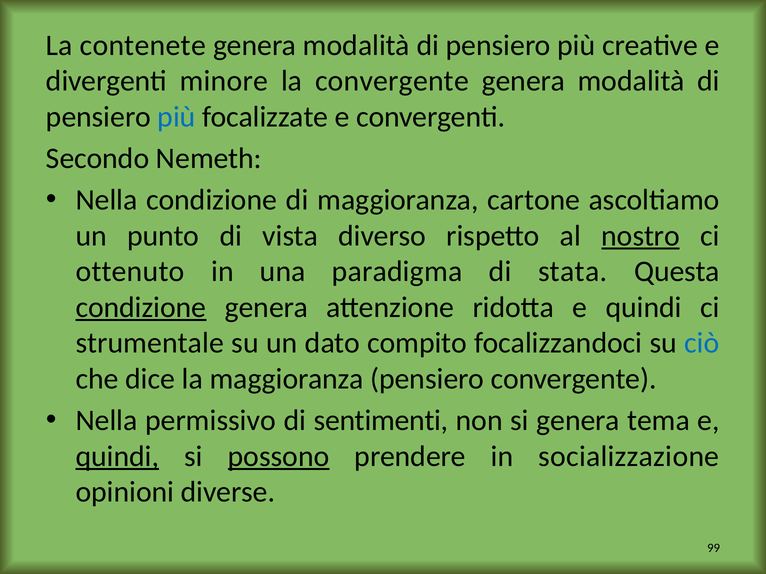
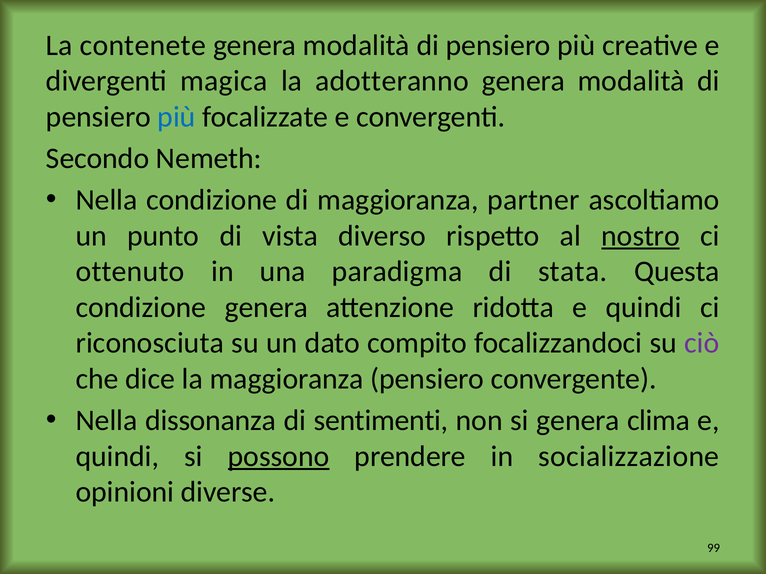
minore: minore -> magica (224, 81)
la convergente: convergente -> adotteranno (392, 81)
cartone: cartone -> partner (534, 200)
condizione underline: present -> none (141, 308)
strumentale: strumentale -> riconosciuta (150, 343)
ciò colour: blue -> purple (702, 343)
permissivo: permissivo -> dissonanza (211, 421)
tema: tema -> clima (659, 421)
quindi underline: present -> none (117, 457)
